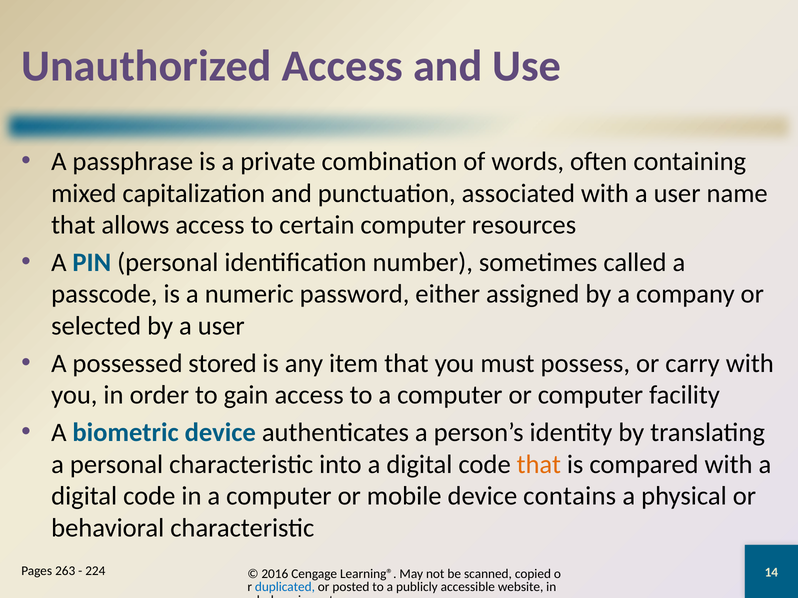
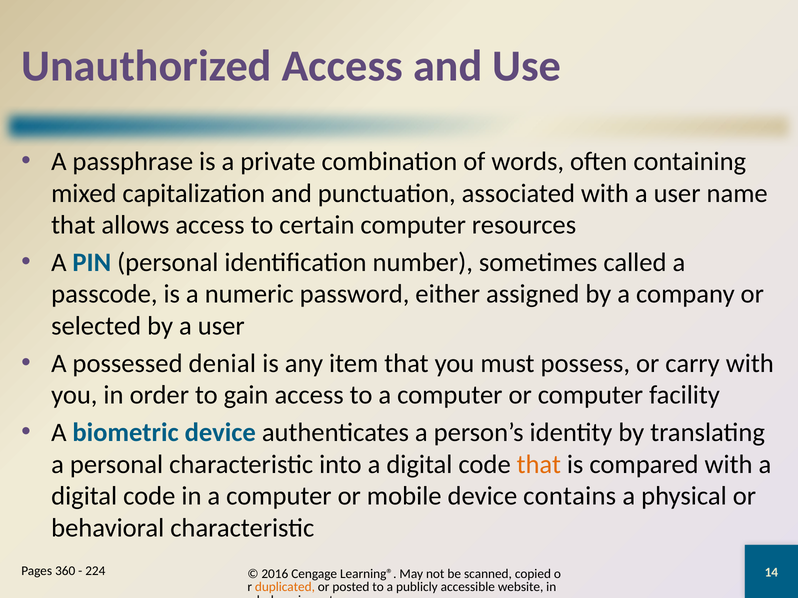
stored: stored -> denial (222, 364)
263: 263 -> 360 (65, 571)
duplicated colour: blue -> orange (285, 588)
